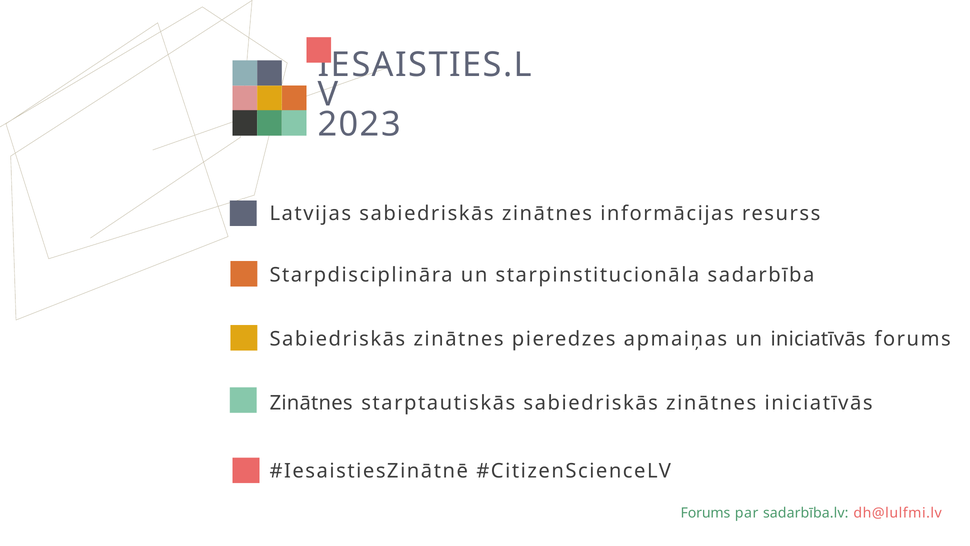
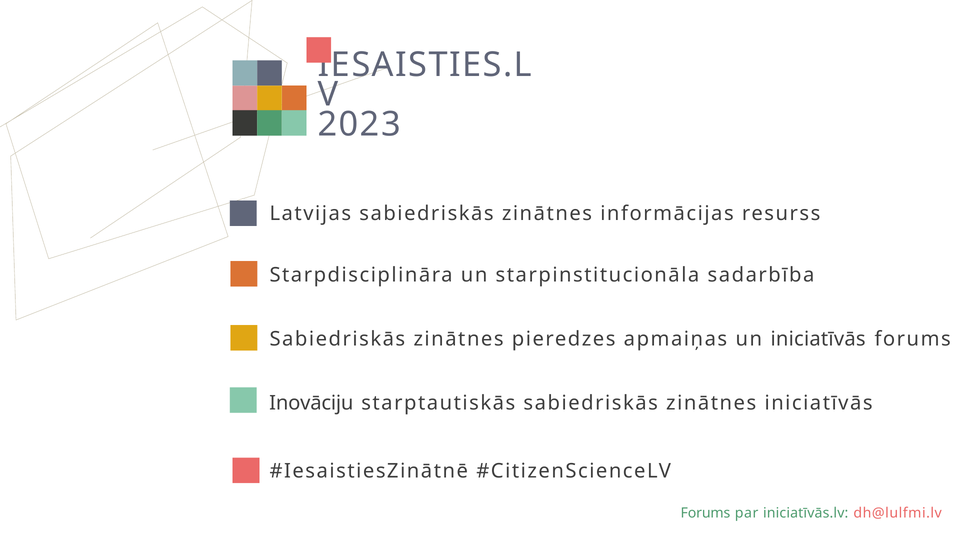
Zinātnes: Zinātnes -> Inovāciju (311, 403)
sadarbība.lv: sadarbība.lv -> iniciatīvās.lv (806, 513)
